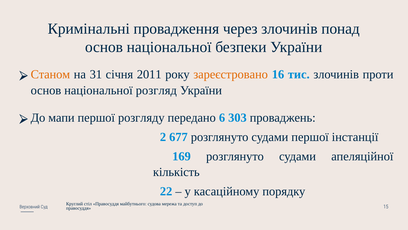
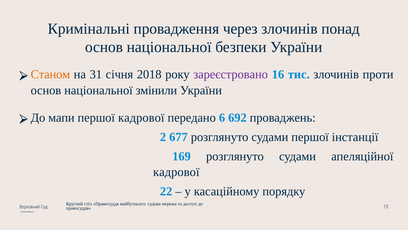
2011: 2011 -> 2018 (149, 74)
зареєстровано colour: orange -> purple (231, 74)
розгляд: розгляд -> змінили (156, 90)
першої розгляду: розгляду -> кадрової (141, 118)
303: 303 -> 692 (237, 118)
кількість: кількість -> кадрової (176, 172)
